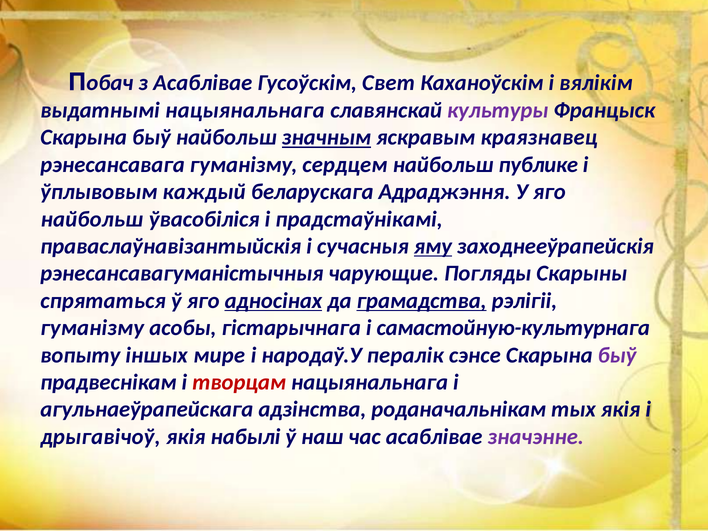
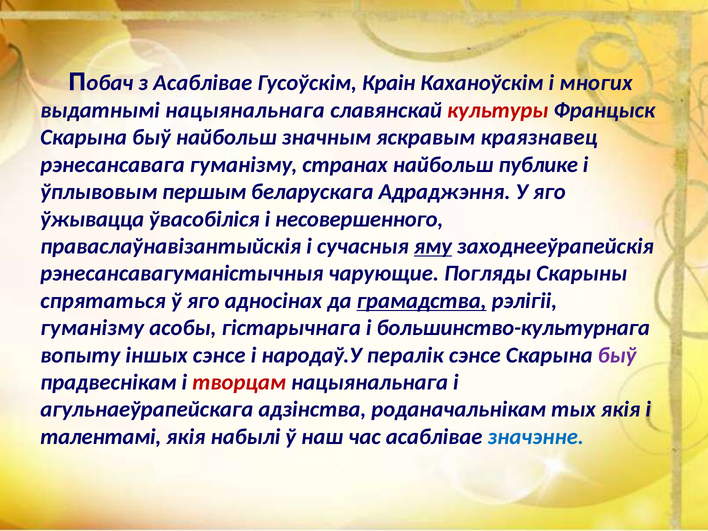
Свет: Свет -> Краін (389, 83)
вялікім: вялікім -> многих (596, 83)
культуры colour: purple -> red (498, 110)
значным underline: present -> none (326, 137)
сердцем: сердцем -> странах (345, 165)
каждый: каждый -> першым (204, 192)
найбольш: найбольш -> ўжывацца (92, 219)
прадстаўнікамі: прадстаўнікамі -> несовершенного (359, 219)
адносінах underline: present -> none (273, 301)
самастойную-культурнага: самастойную-культурнага -> большинство-культурнага (513, 328)
іншых мире: мире -> сэнсе (219, 355)
дрыгавічоў: дрыгавічоў -> талентамі (101, 437)
значэнне colour: purple -> blue (536, 437)
